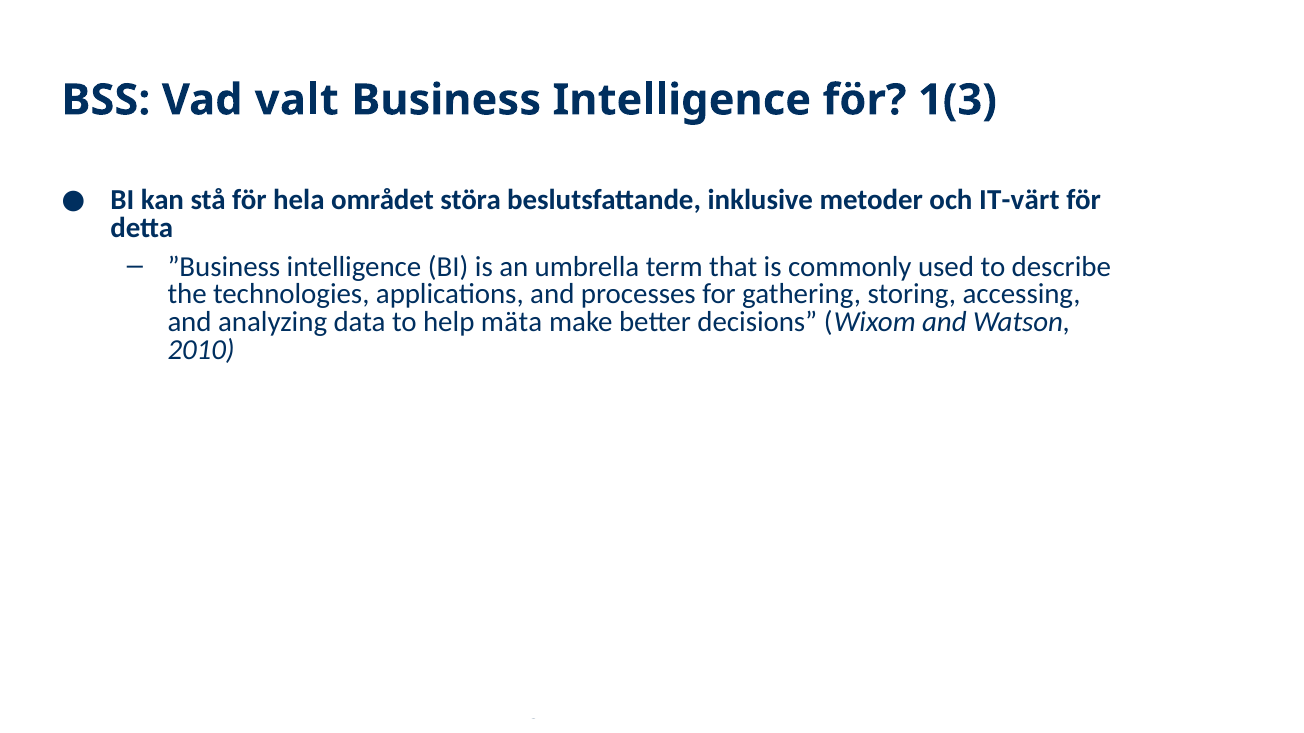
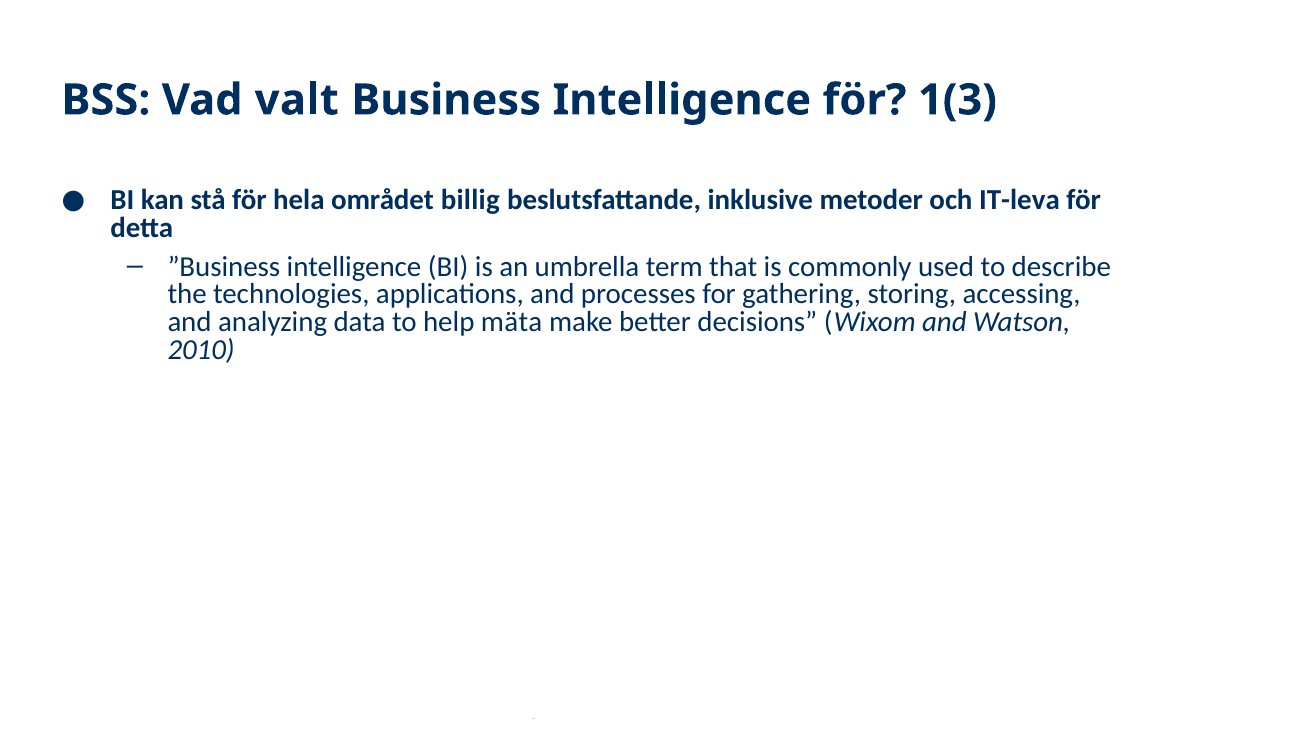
störa: störa -> billig (470, 200)
IT-värt: IT-värt -> IT-leva (1019, 200)
